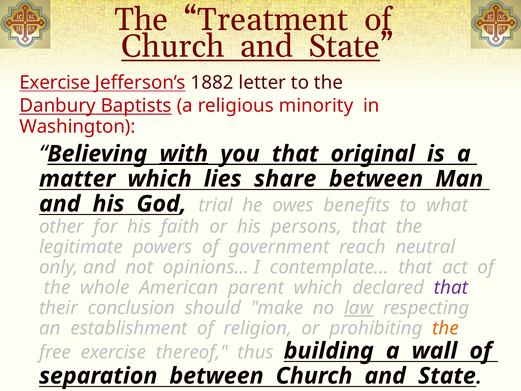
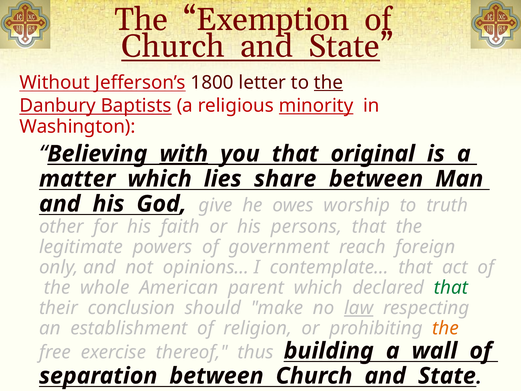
Treatment: Treatment -> Exemption (266, 20)
Exercise: Exercise -> Without (55, 82)
1882: 1882 -> 1800 (212, 82)
the underline: none -> present (329, 82)
minority underline: none -> present (316, 106)
trial: trial -> give (216, 205)
benefits: benefits -> worship (357, 205)
what: what -> truth (447, 205)
neutral: neutral -> foreign (425, 247)
that colour: purple -> green (451, 287)
